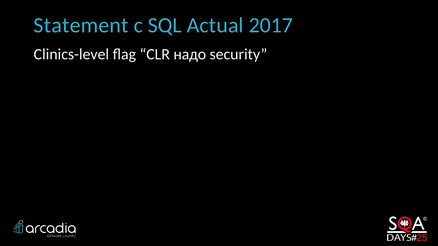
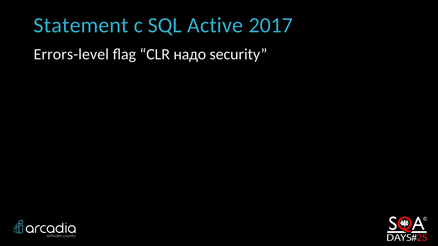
Actual: Actual -> Active (215, 25)
Clinics-level: Clinics-level -> Errors-level (71, 54)
